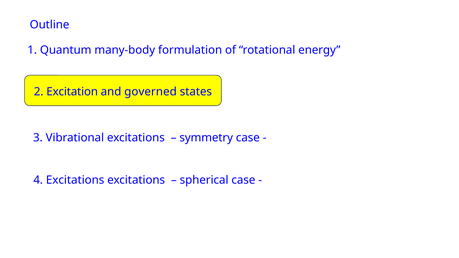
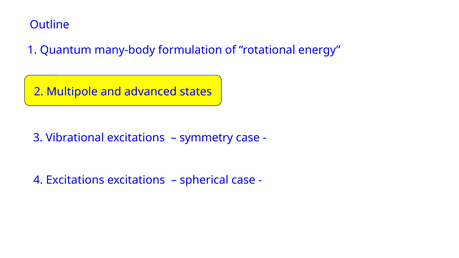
Excitation: Excitation -> Multipole (72, 92)
governed: governed -> advanced (151, 92)
